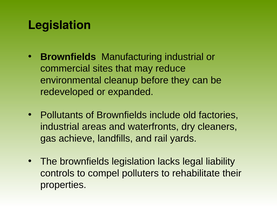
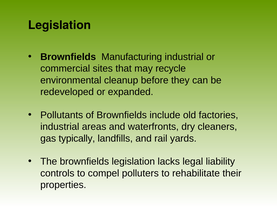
reduce: reduce -> recycle (171, 68)
achieve: achieve -> typically (77, 138)
